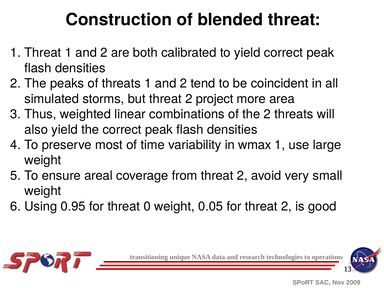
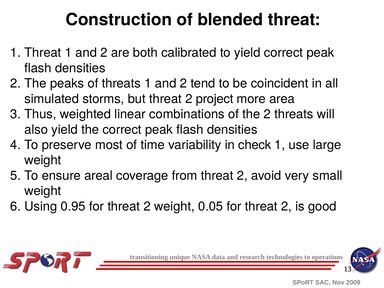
wmax: wmax -> check (255, 145)
0.95 for threat 0: 0 -> 2 (147, 206)
